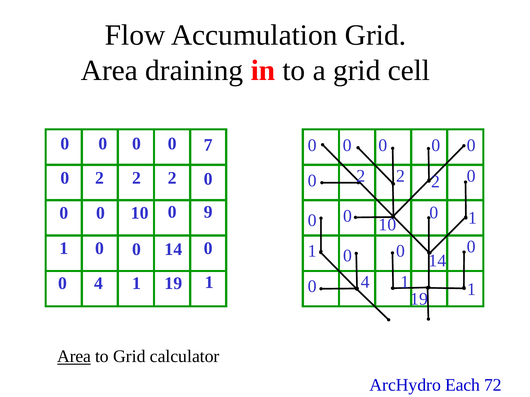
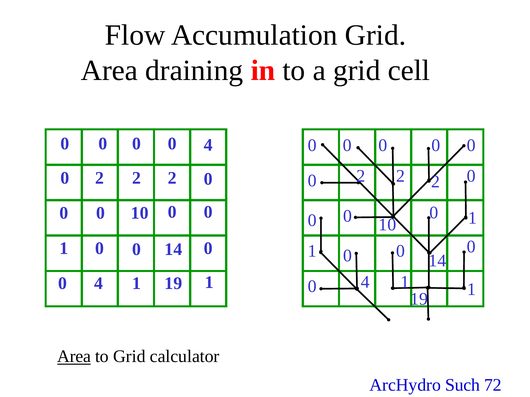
0 7: 7 -> 4 (208, 145)
10 9: 9 -> 0 (208, 212)
Each: Each -> Such (463, 385)
